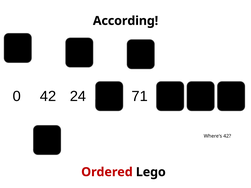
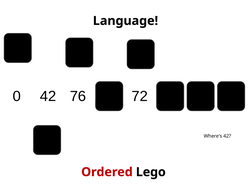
According: According -> Language (125, 21)
24: 24 -> 76 (78, 96)
71: 71 -> 72 (140, 96)
